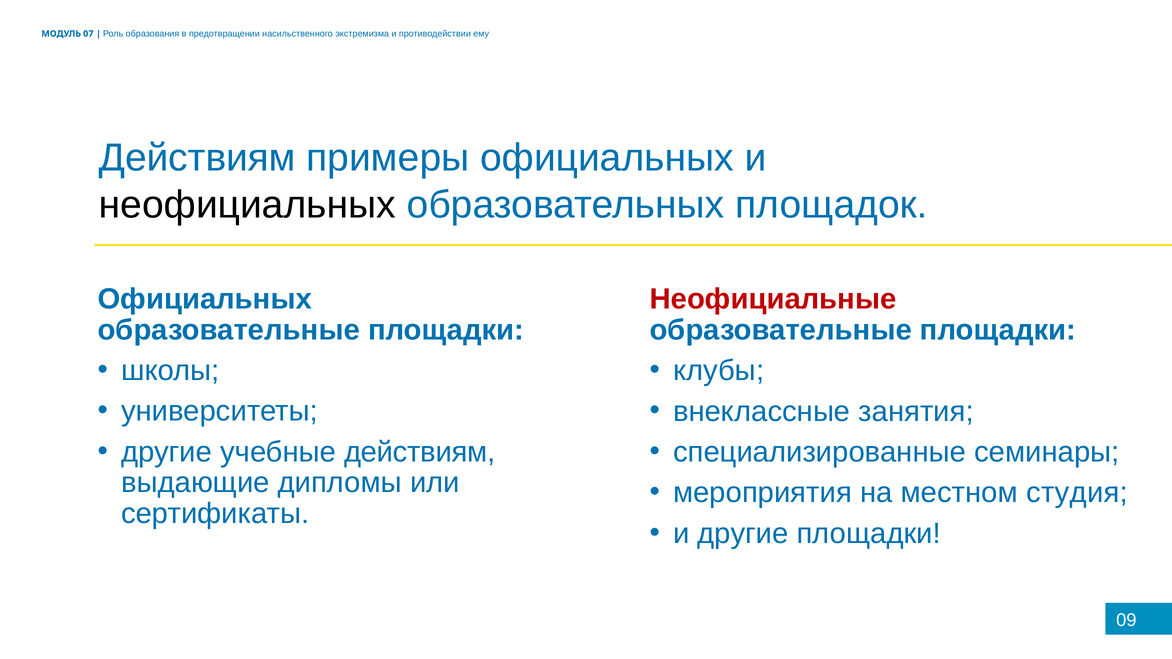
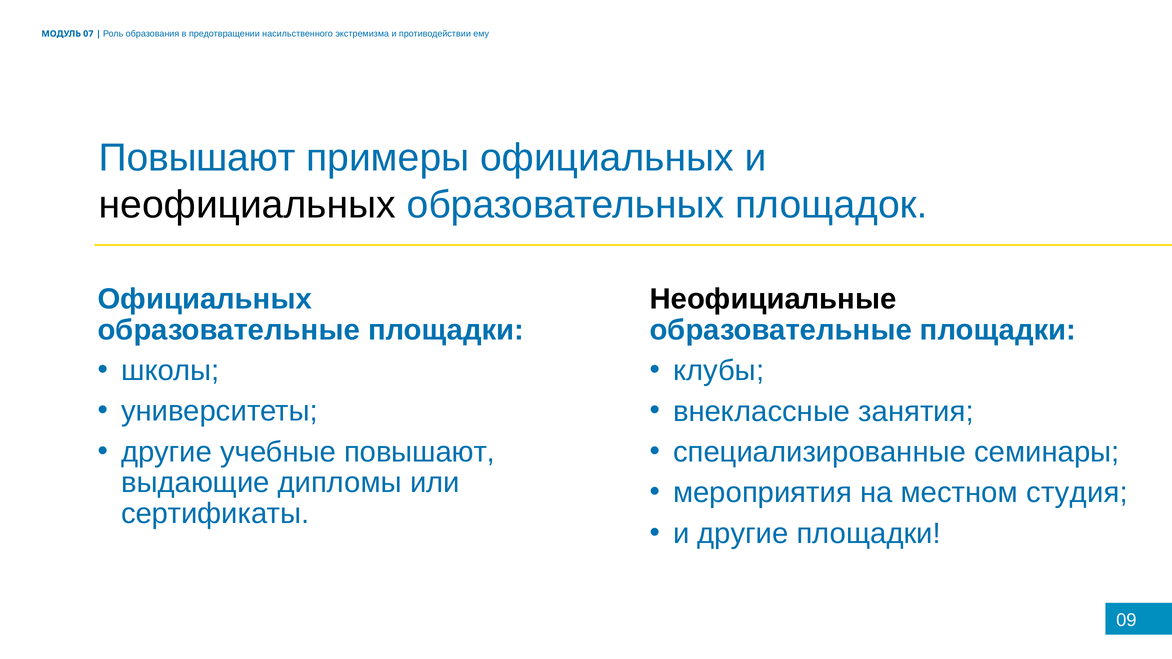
Действиям: Действиям -> Повышают (197, 158)
Неофициальные colour: red -> black (773, 299)
учебные действиям: действиям -> повышают (420, 452)
